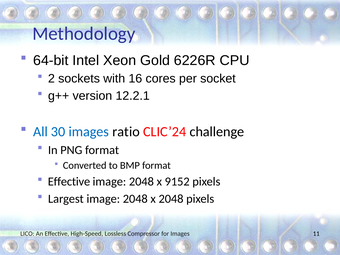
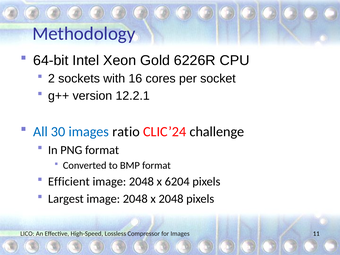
Effective: Effective -> Efficient (69, 182)
9152: 9152 -> 6204 (177, 182)
